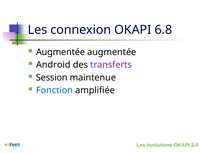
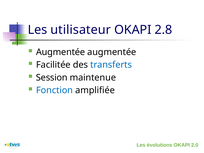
connexion: connexion -> utilisateur (81, 30)
6.8: 6.8 -> 2.8 (163, 30)
Android: Android -> Facilitée (53, 65)
transferts colour: purple -> blue (111, 65)
